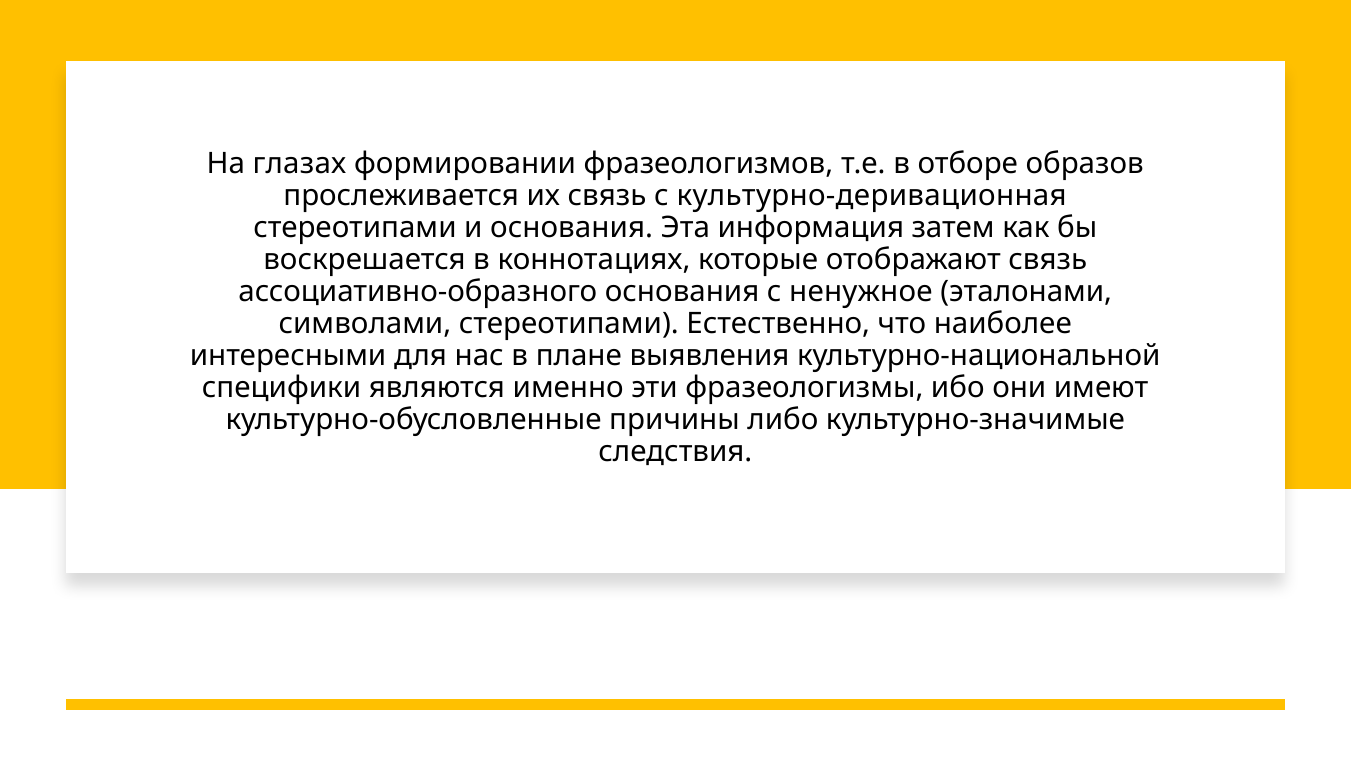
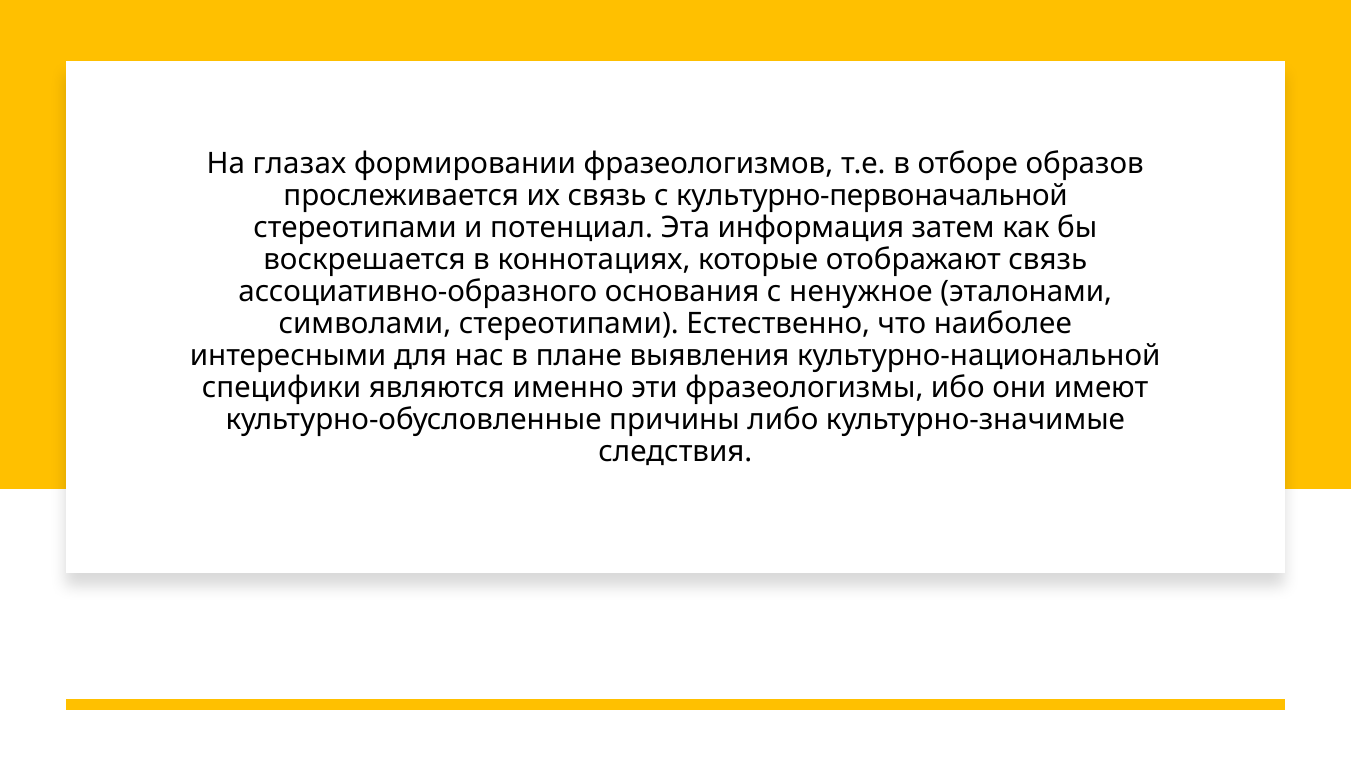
культурно-деривационная: культурно-деривационная -> культурно-первоначальной (872, 196)
и основания: основания -> потенциал (572, 228)
